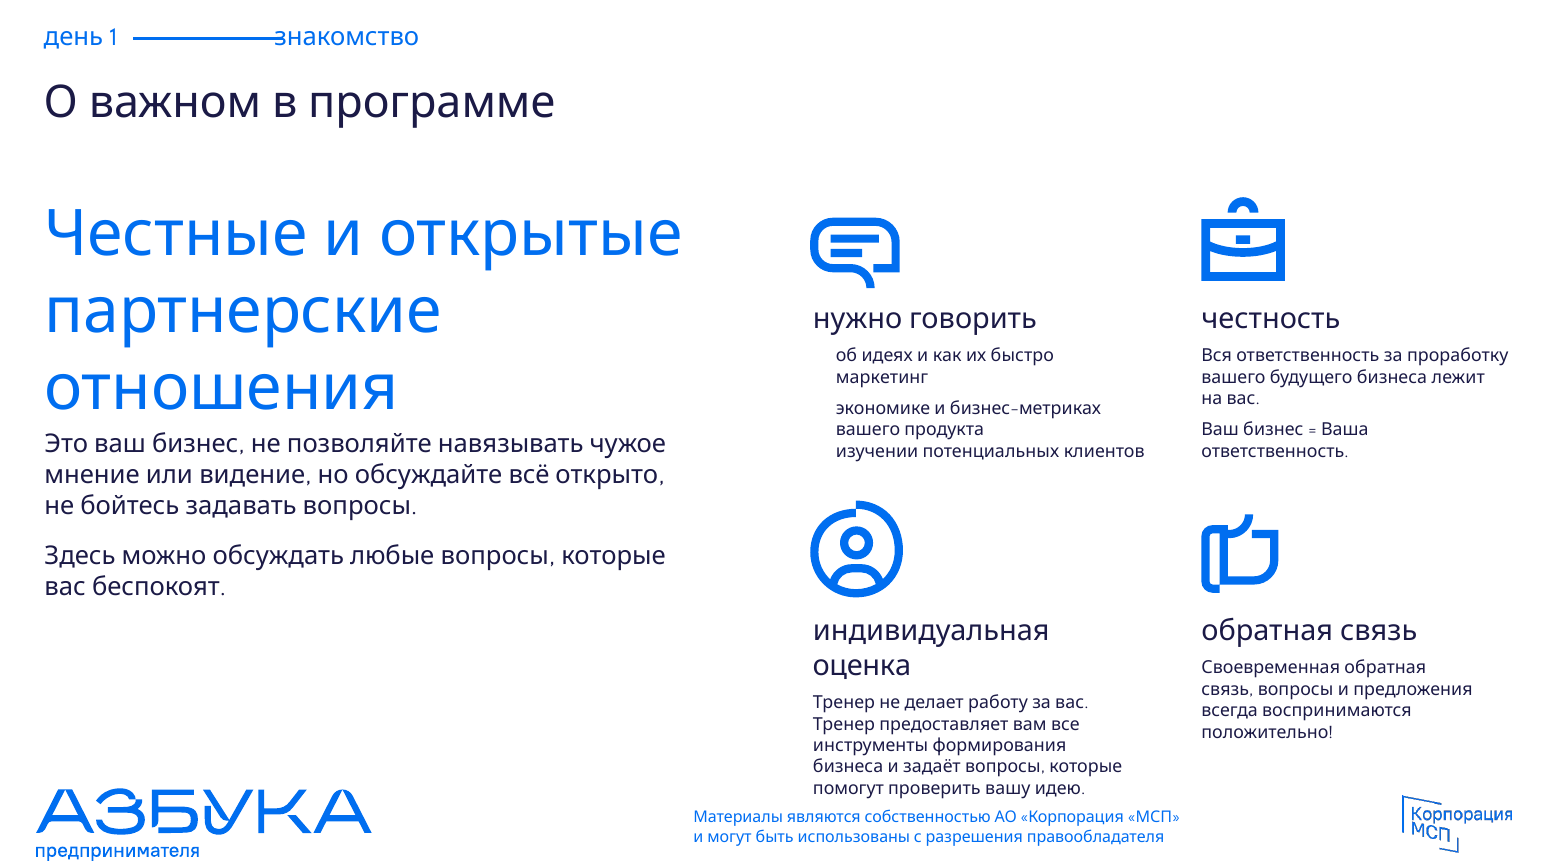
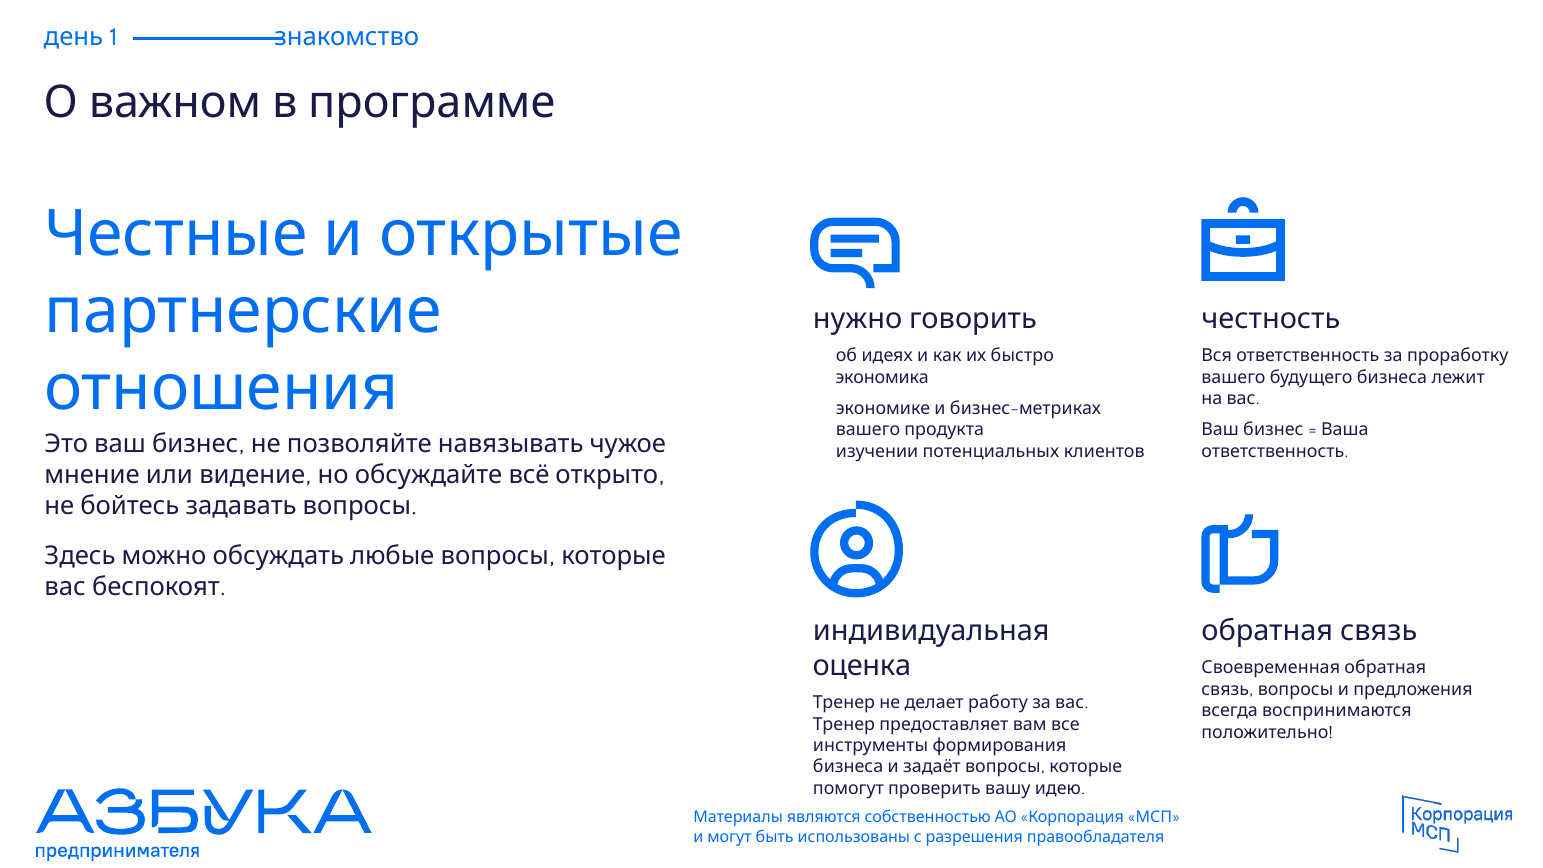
маркетинг: маркетинг -> экономика (882, 377)
